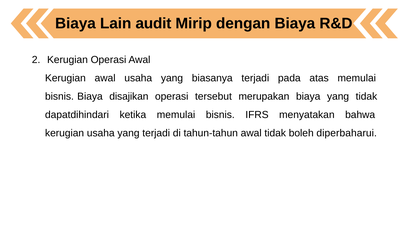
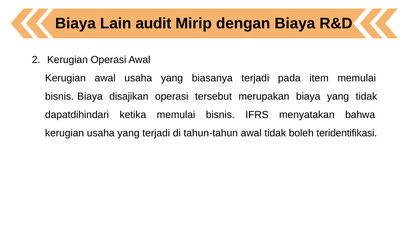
atas: atas -> item (319, 78)
diperbaharui: diperbaharui -> teridentifikasi (347, 133)
